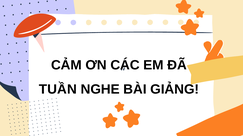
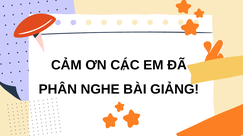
TUẦN: TUẦN -> PHÂN (58, 90)
